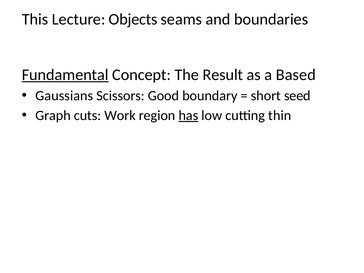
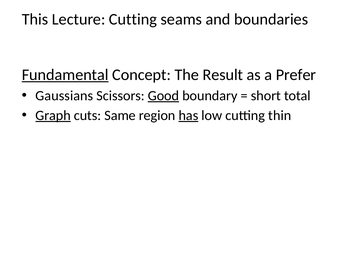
Lecture Objects: Objects -> Cutting (133, 19)
Based: Based -> Prefer (296, 75)
Good underline: none -> present (163, 96)
seed: seed -> total (297, 96)
Graph underline: none -> present (53, 115)
Work: Work -> Same (120, 115)
